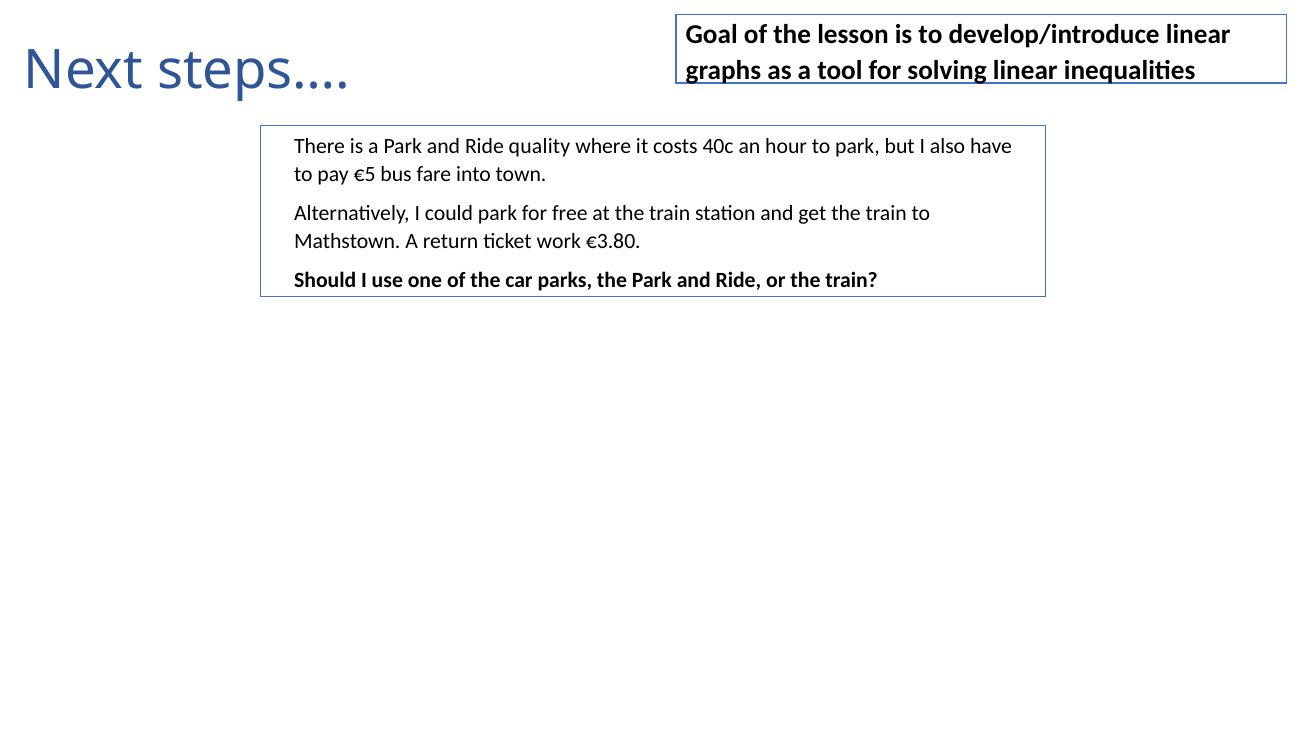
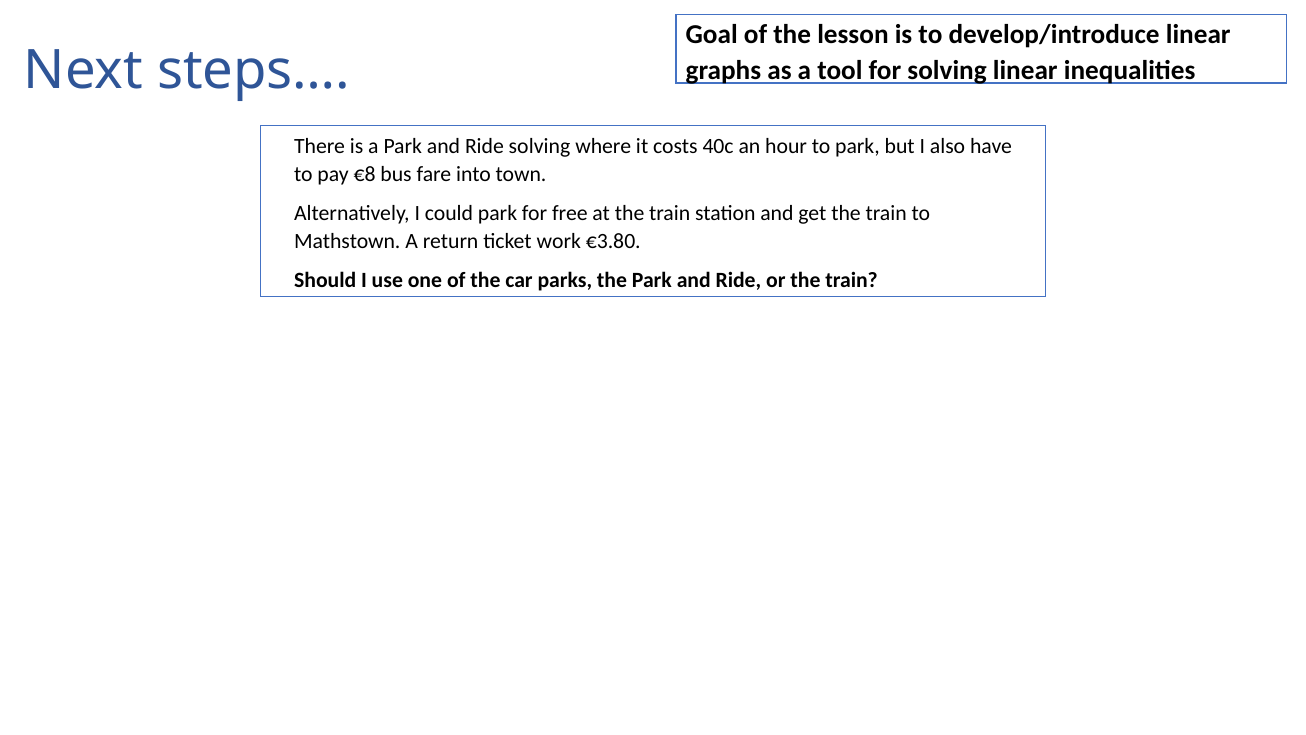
Ride quality: quality -> solving (540, 146)
€5: €5 -> €8 (365, 174)
